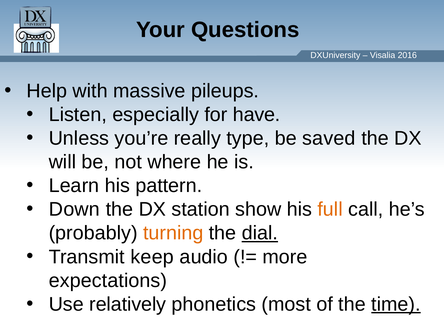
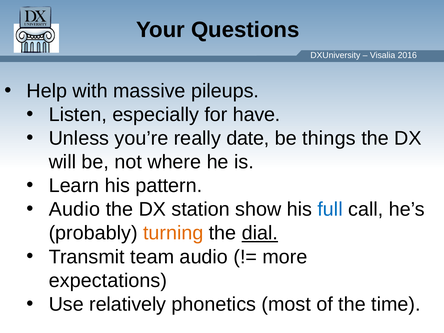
type: type -> date (248, 138)
saved: saved -> things (329, 138)
Down: Down -> Audio (74, 209)
full colour: orange -> blue (330, 209)
keep: keep -> team (152, 257)
time underline: present -> none (396, 304)
